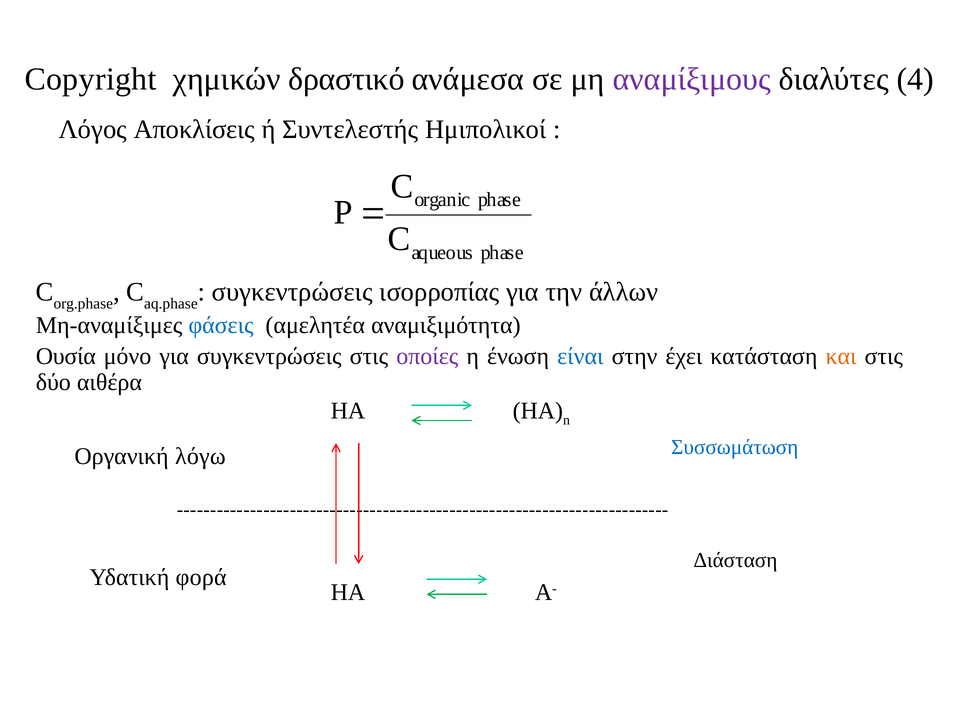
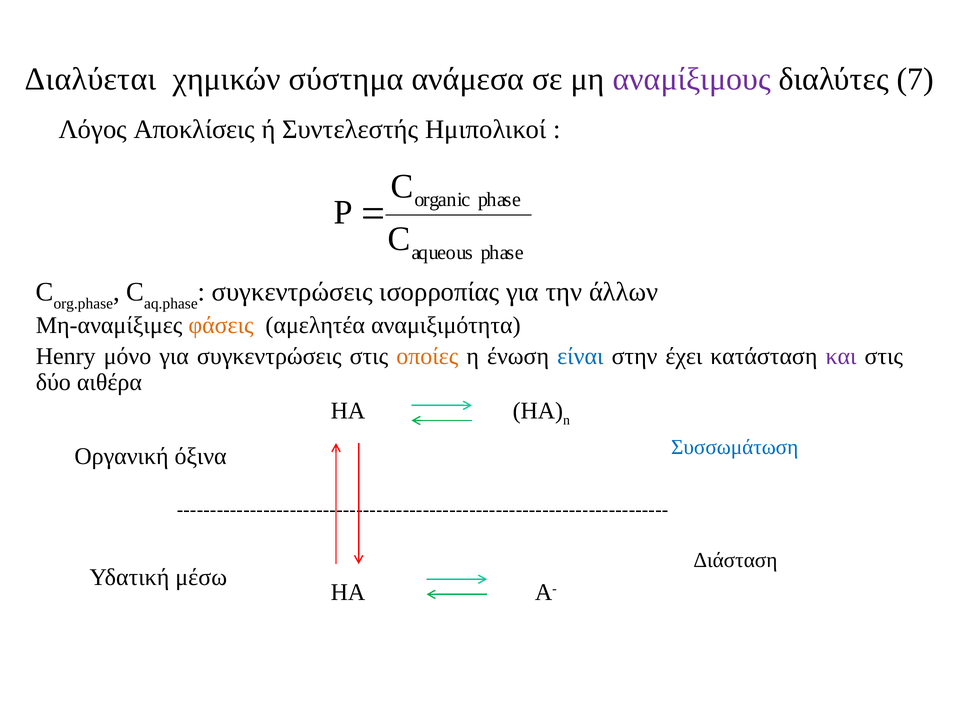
Copyright: Copyright -> Διαλύεται (91, 79)
δραστικό: δραστικό -> σύστημα (346, 79)
4: 4 -> 7 (915, 79)
φάσεις colour: blue -> orange (221, 325)
Ουσία: Ουσία -> Henry (66, 356)
οποίες colour: purple -> orange (427, 356)
και colour: orange -> purple (841, 356)
λόγω: λόγω -> όξινα (201, 456)
φορά: φορά -> μέσω (201, 577)
